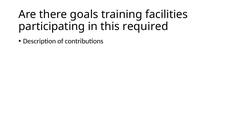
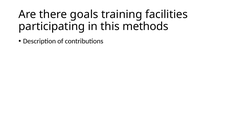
required: required -> methods (145, 26)
